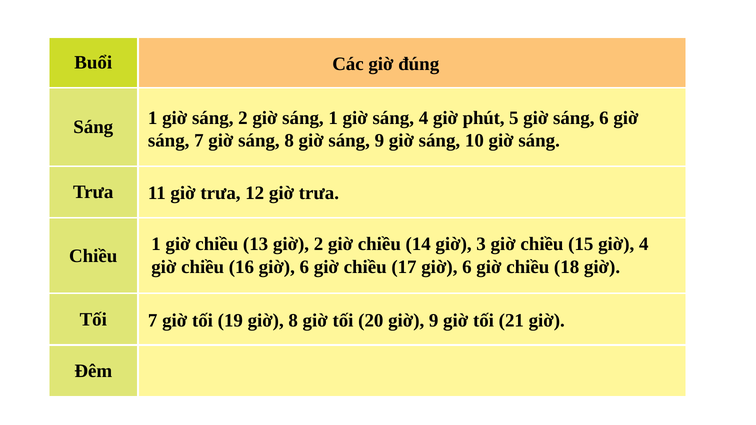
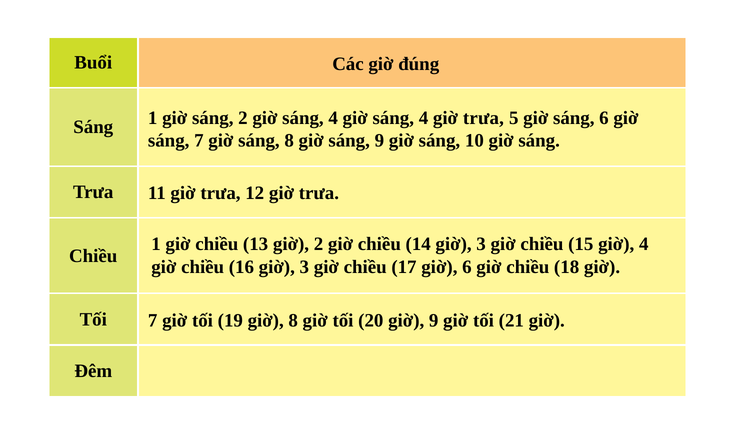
2 giờ sáng 1: 1 -> 4 (333, 118)
4 giờ phút: phút -> trưa (483, 118)
16 giờ 6: 6 -> 3 (304, 267)
